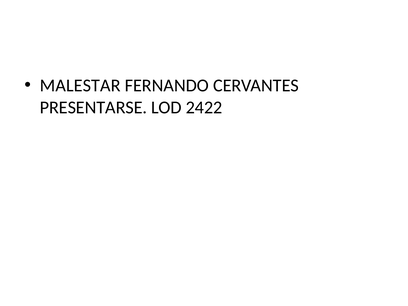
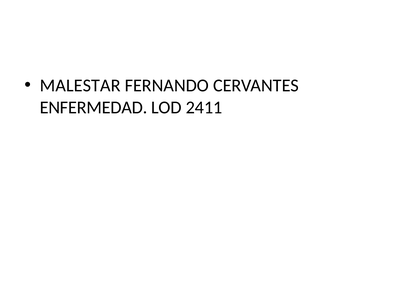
PRESENTARSE: PRESENTARSE -> ENFERMEDAD (94, 107)
2422: 2422 -> 2411 (204, 107)
